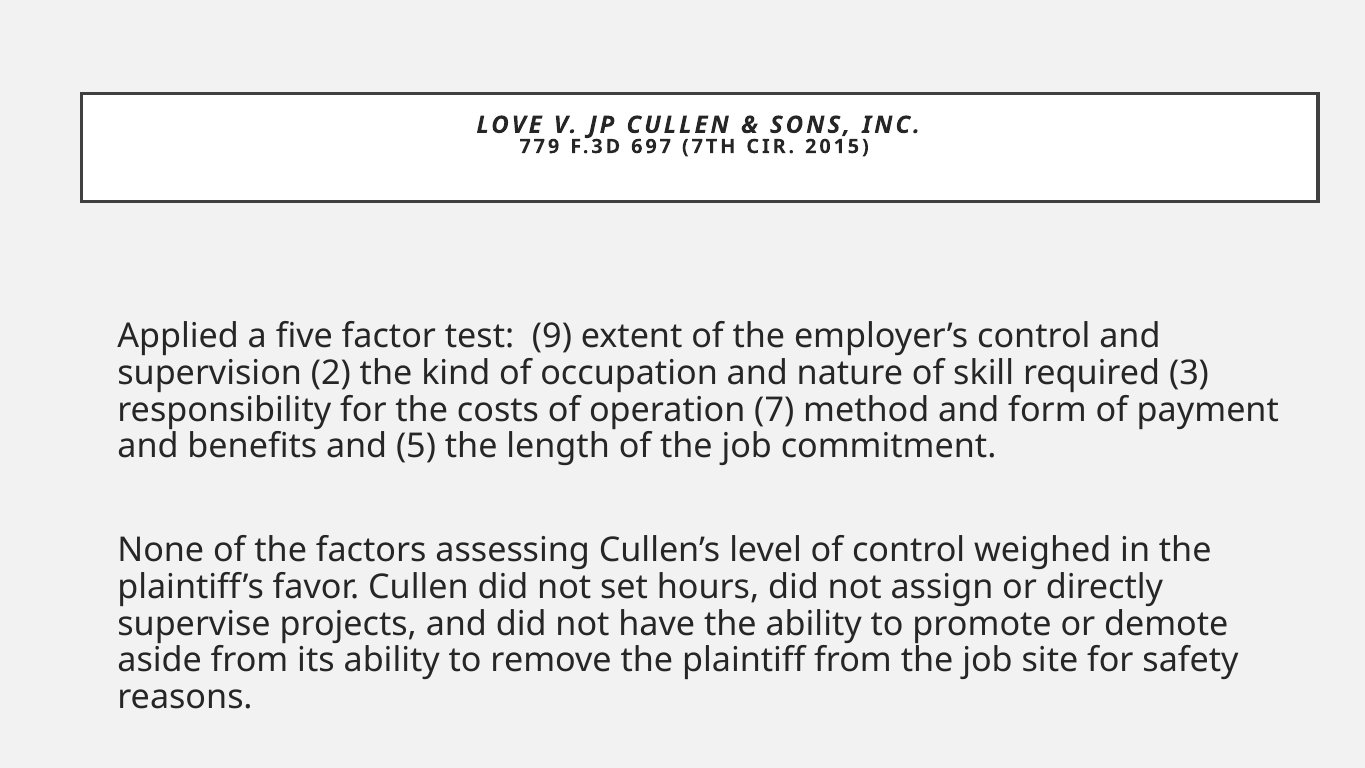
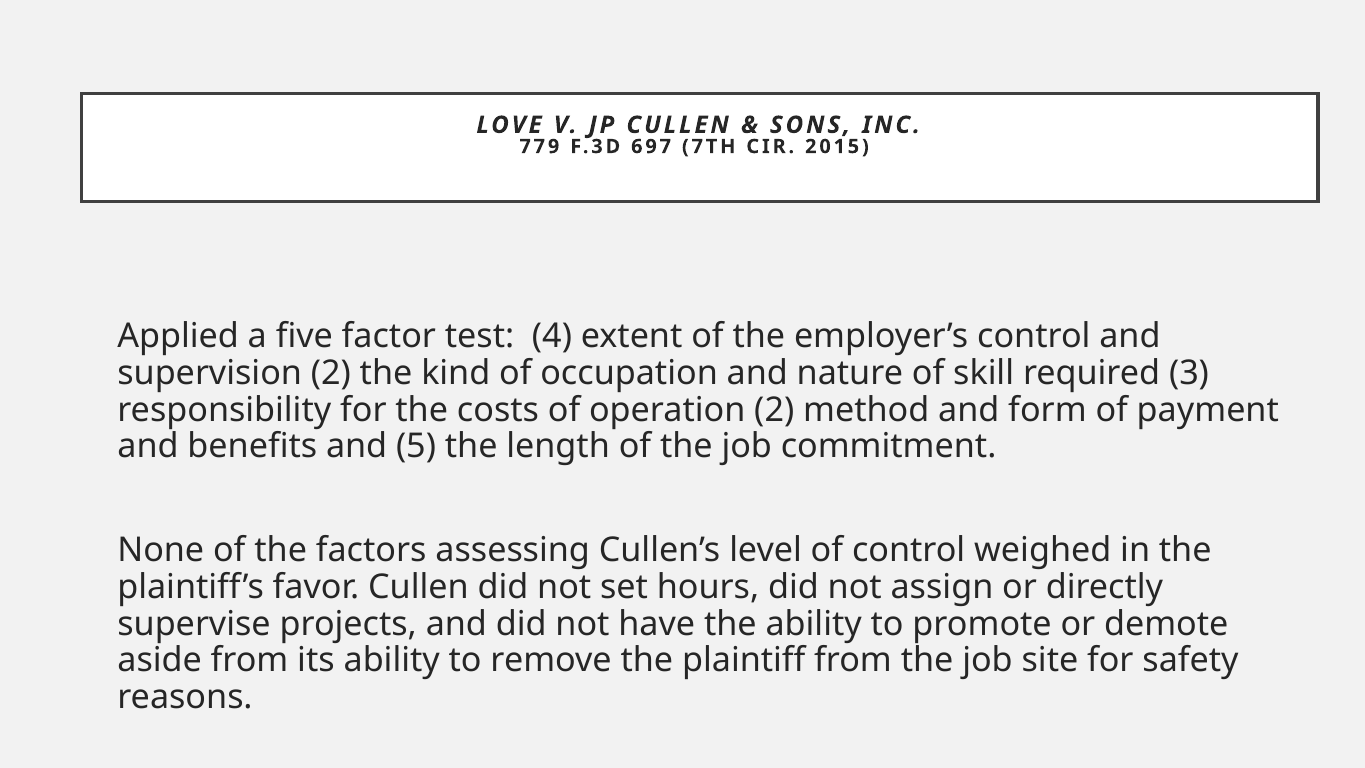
9: 9 -> 4 (552, 336)
operation 7: 7 -> 2 (774, 410)
